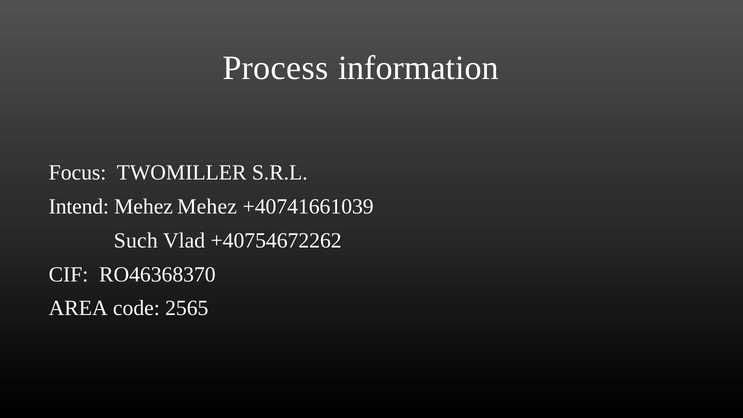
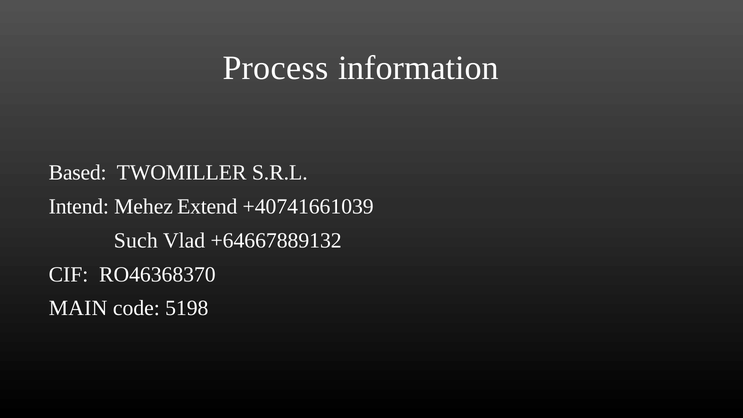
Focus: Focus -> Based (78, 173)
Mehez Mehez: Mehez -> Extend (207, 206)
+40754672262: +40754672262 -> +64667889132 (276, 240)
AREA: AREA -> MAIN (78, 308)
2565: 2565 -> 5198 (187, 308)
